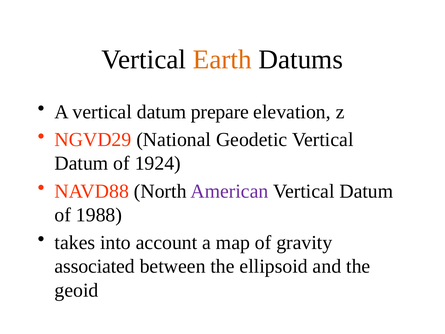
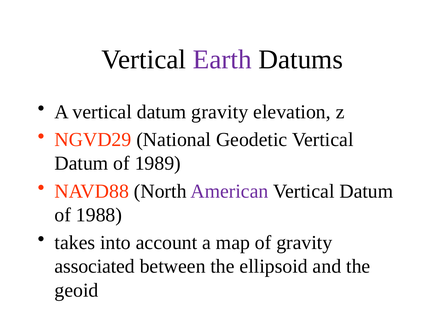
Earth colour: orange -> purple (222, 59)
datum prepare: prepare -> gravity (220, 112)
1924: 1924 -> 1989 (158, 163)
